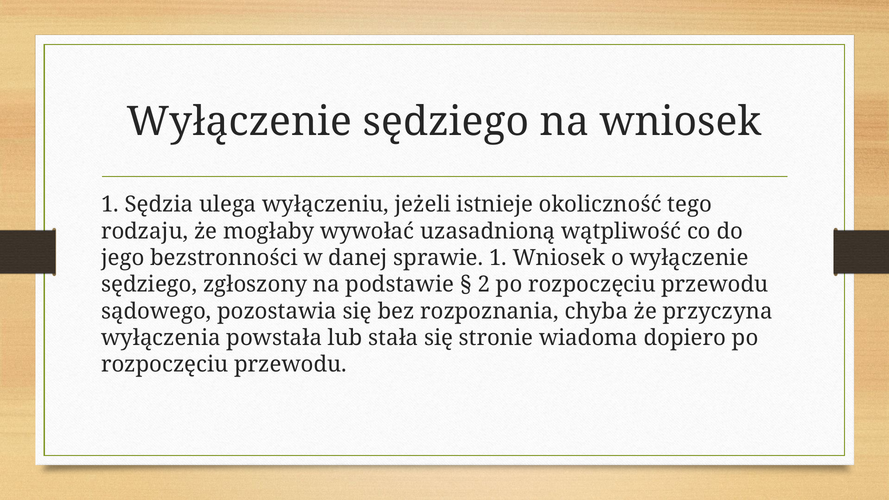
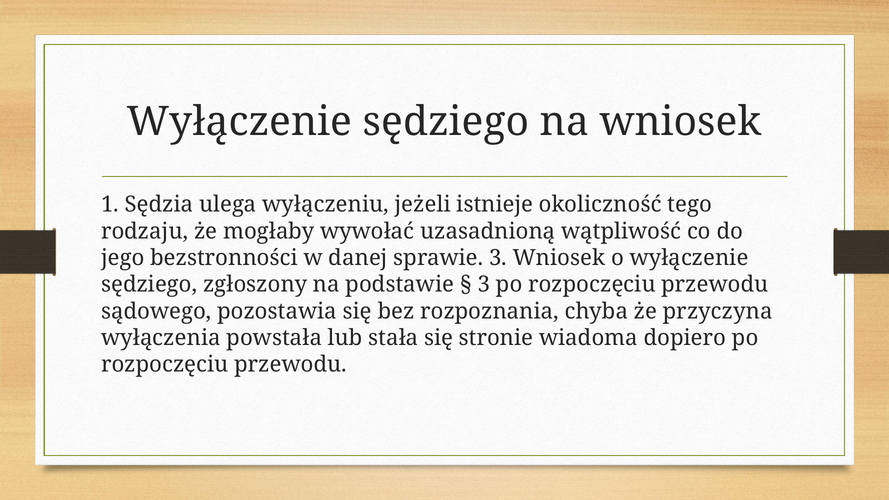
sprawie 1: 1 -> 3 (498, 258)
2: 2 -> 3 (484, 285)
